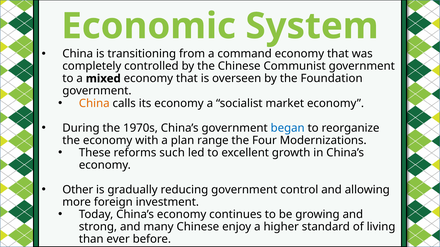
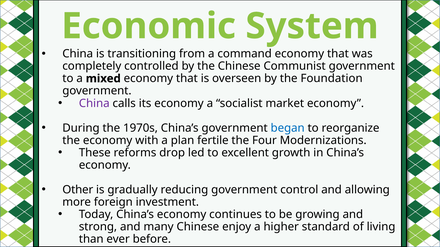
China colour: orange -> purple (94, 103)
range: range -> fertile (213, 141)
such: such -> drop (172, 153)
